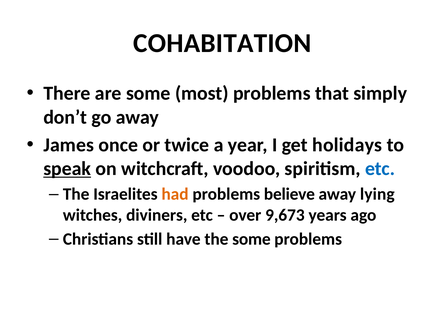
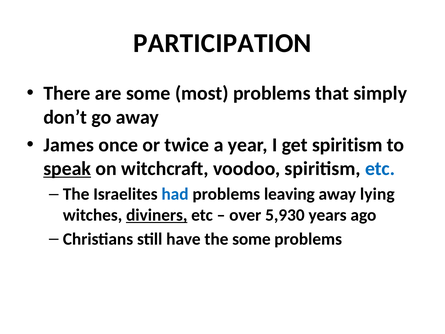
COHABITATION: COHABITATION -> PARTICIPATION (222, 43)
get holidays: holidays -> spiritism (347, 145)
had colour: orange -> blue (175, 194)
believe: believe -> leaving (289, 194)
diviners underline: none -> present (157, 215)
9,673: 9,673 -> 5,930 (285, 215)
